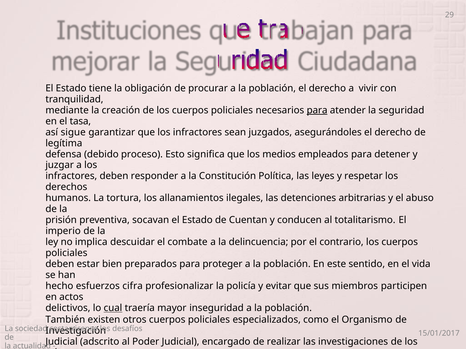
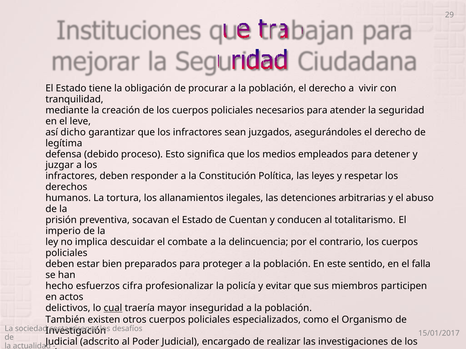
para underline: present -> none (317, 110)
tasa: tasa -> leve (80, 121)
sigue: sigue -> dicho (73, 132)
vida: vida -> falla (421, 264)
